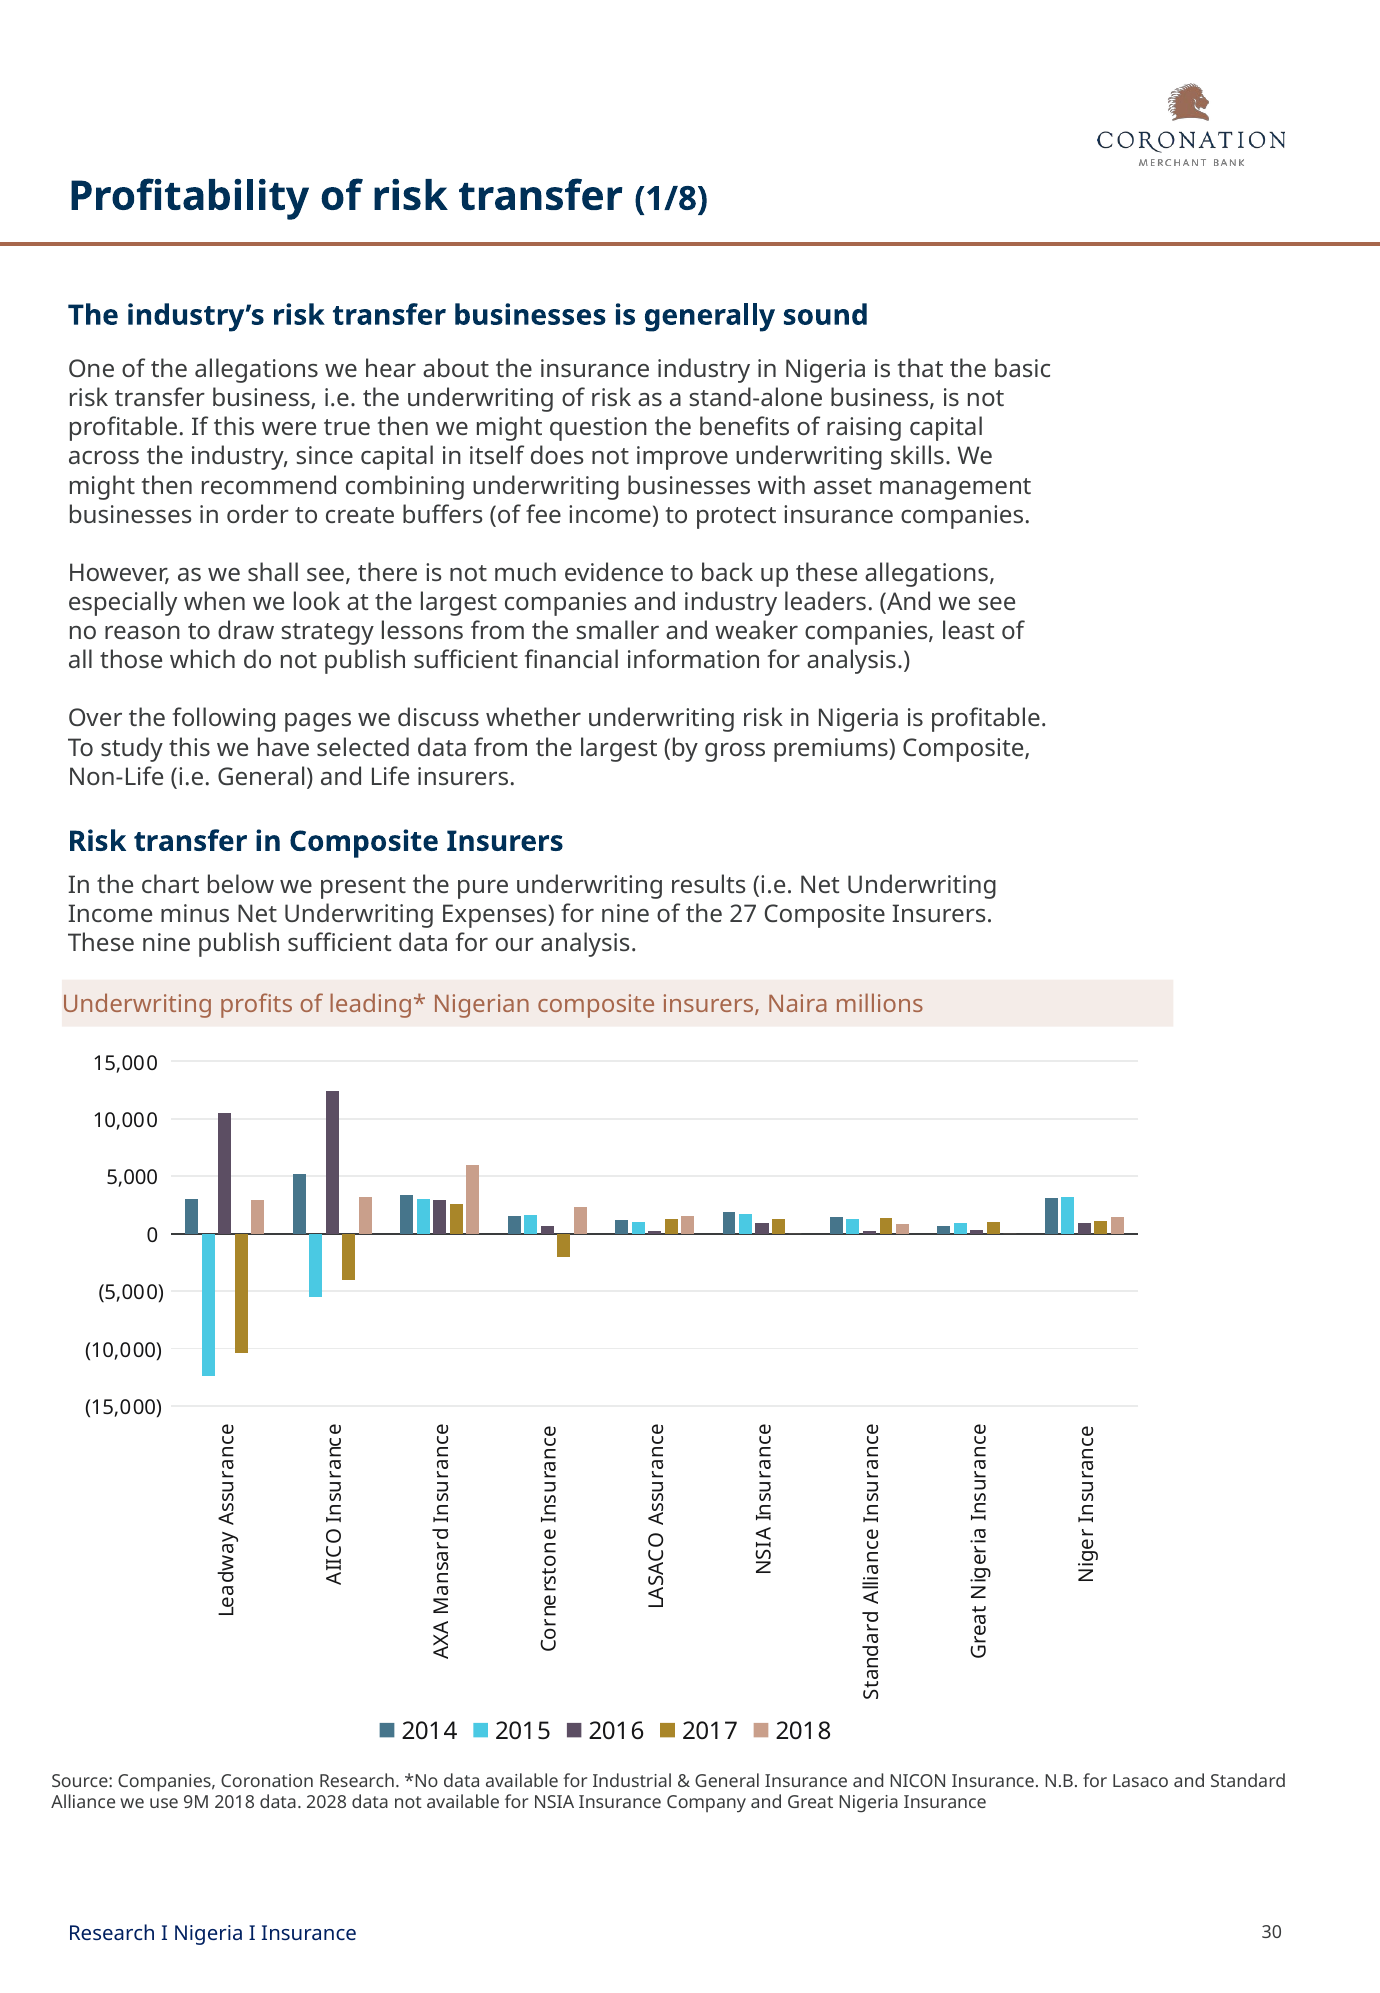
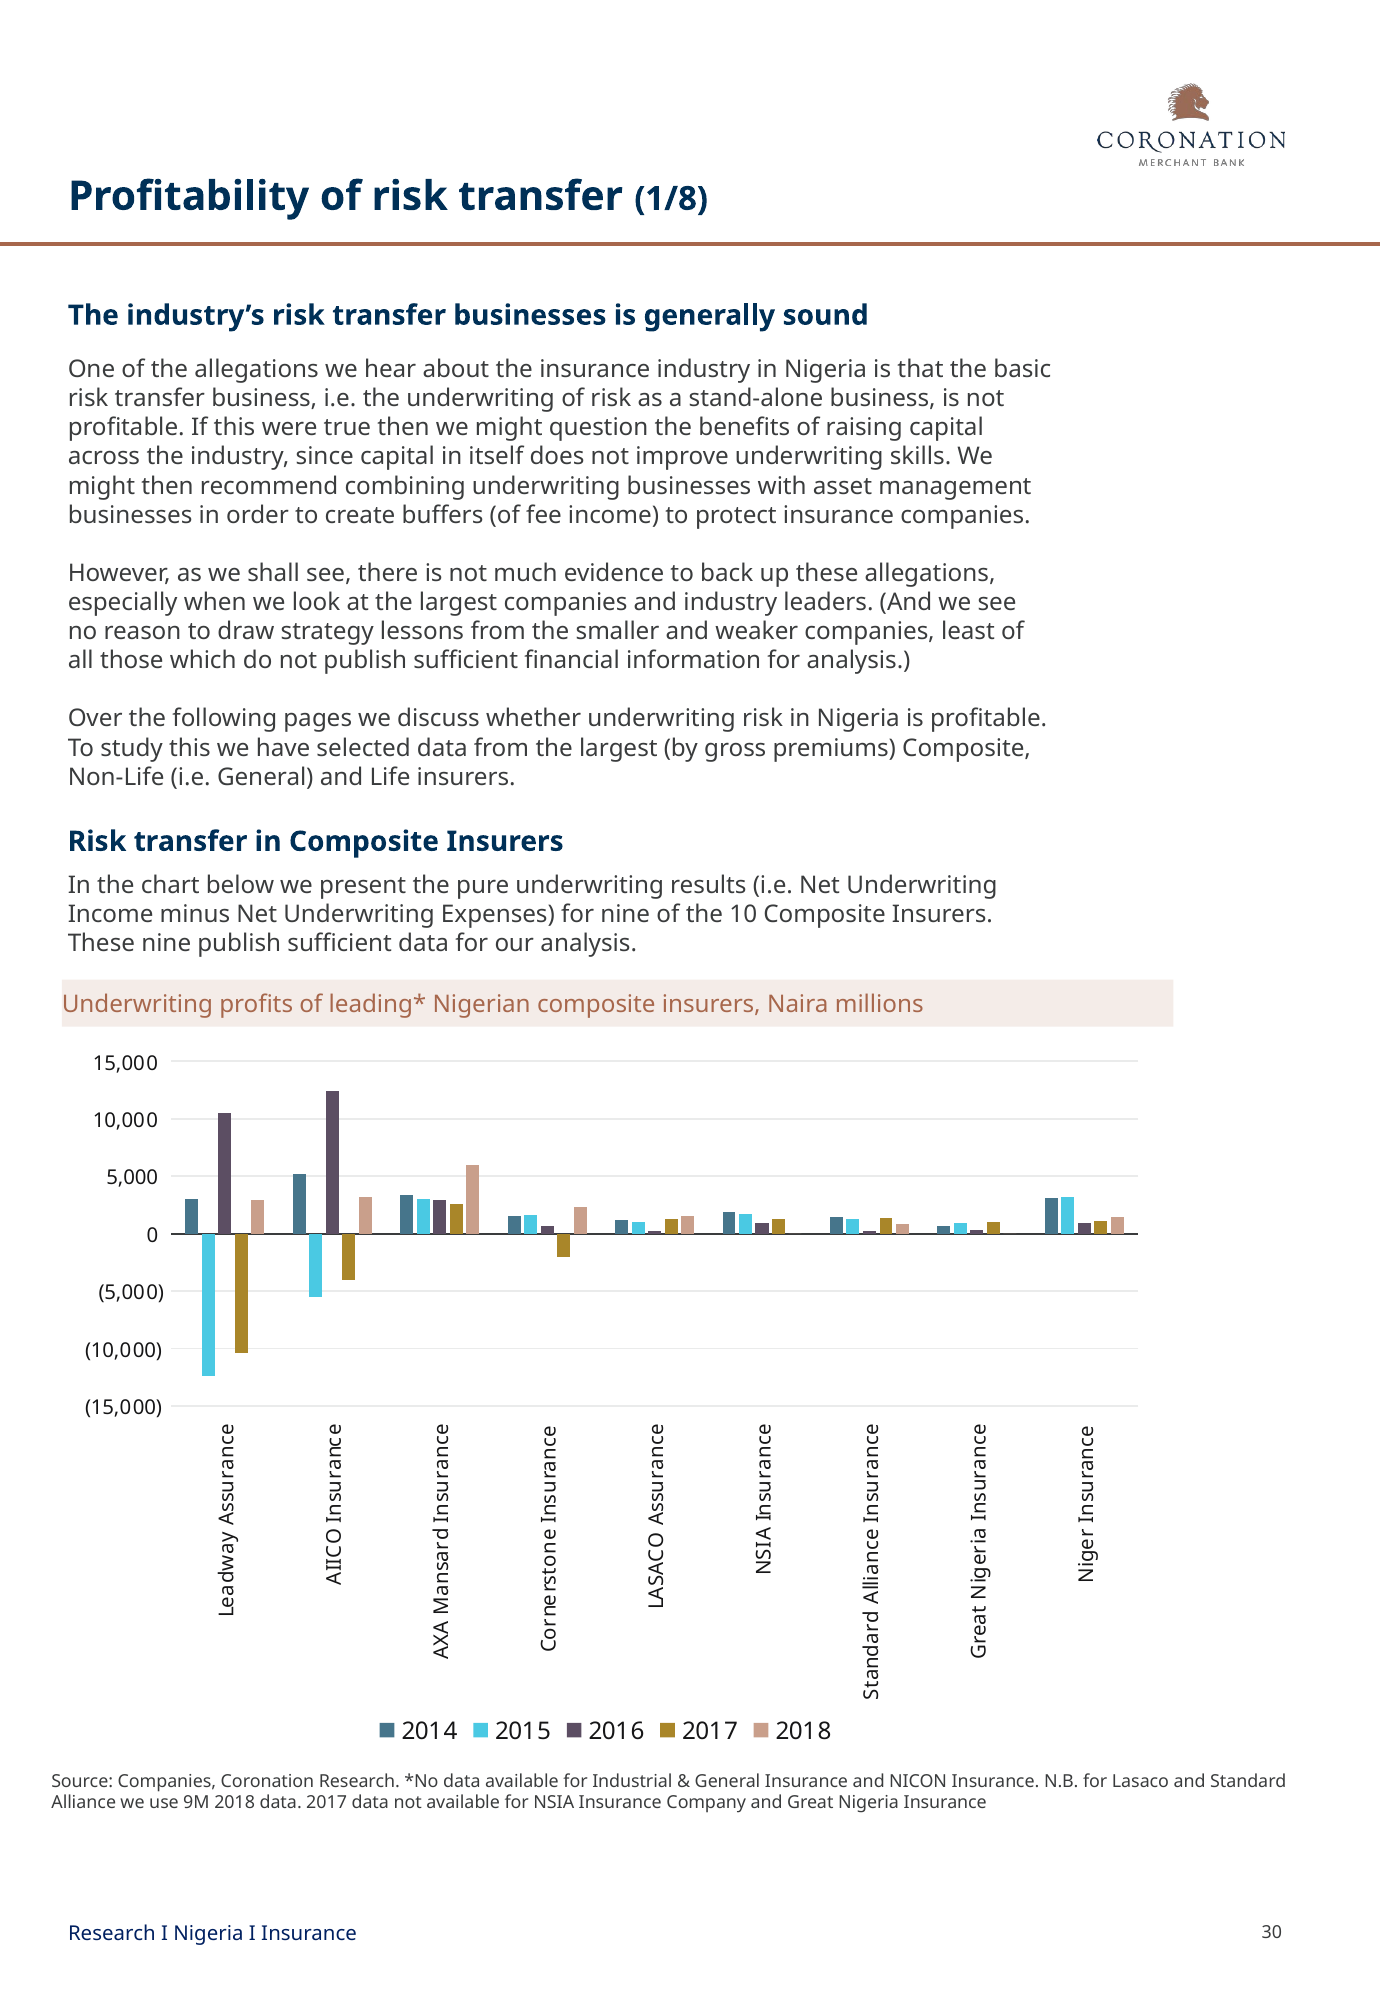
27: 27 -> 10 (743, 914)
data 2028: 2028 -> 2017 (327, 1803)
